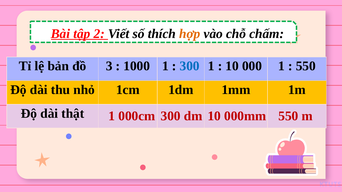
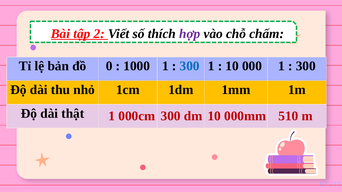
hợp colour: orange -> purple (190, 34)
3: 3 -> 0 (109, 66)
550: 550 -> 300 (306, 66)
000mm 550: 550 -> 510 (288, 116)
